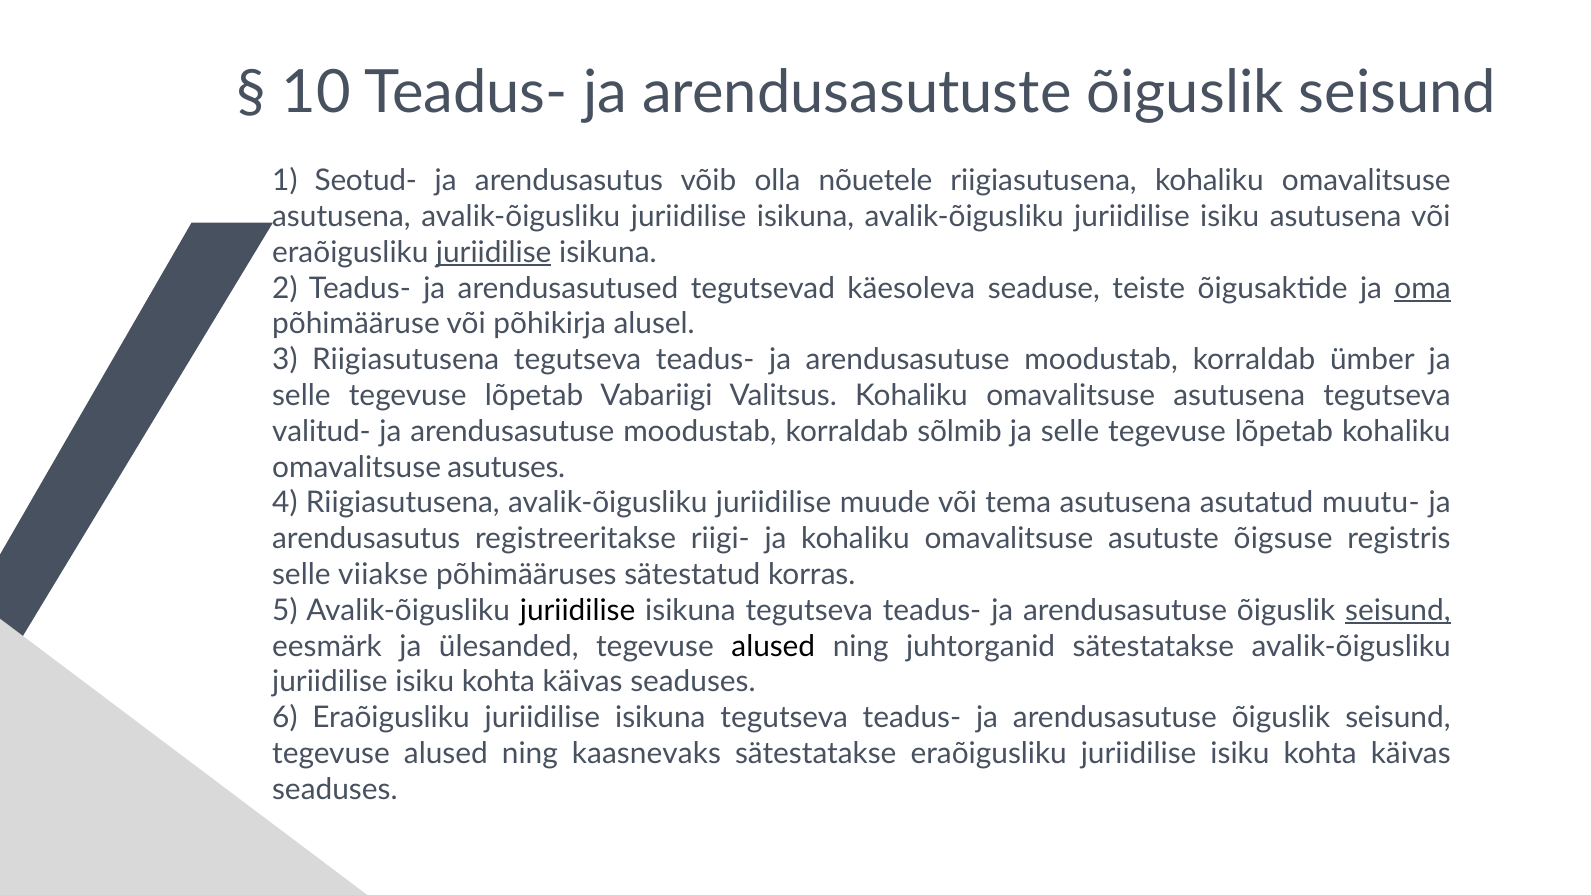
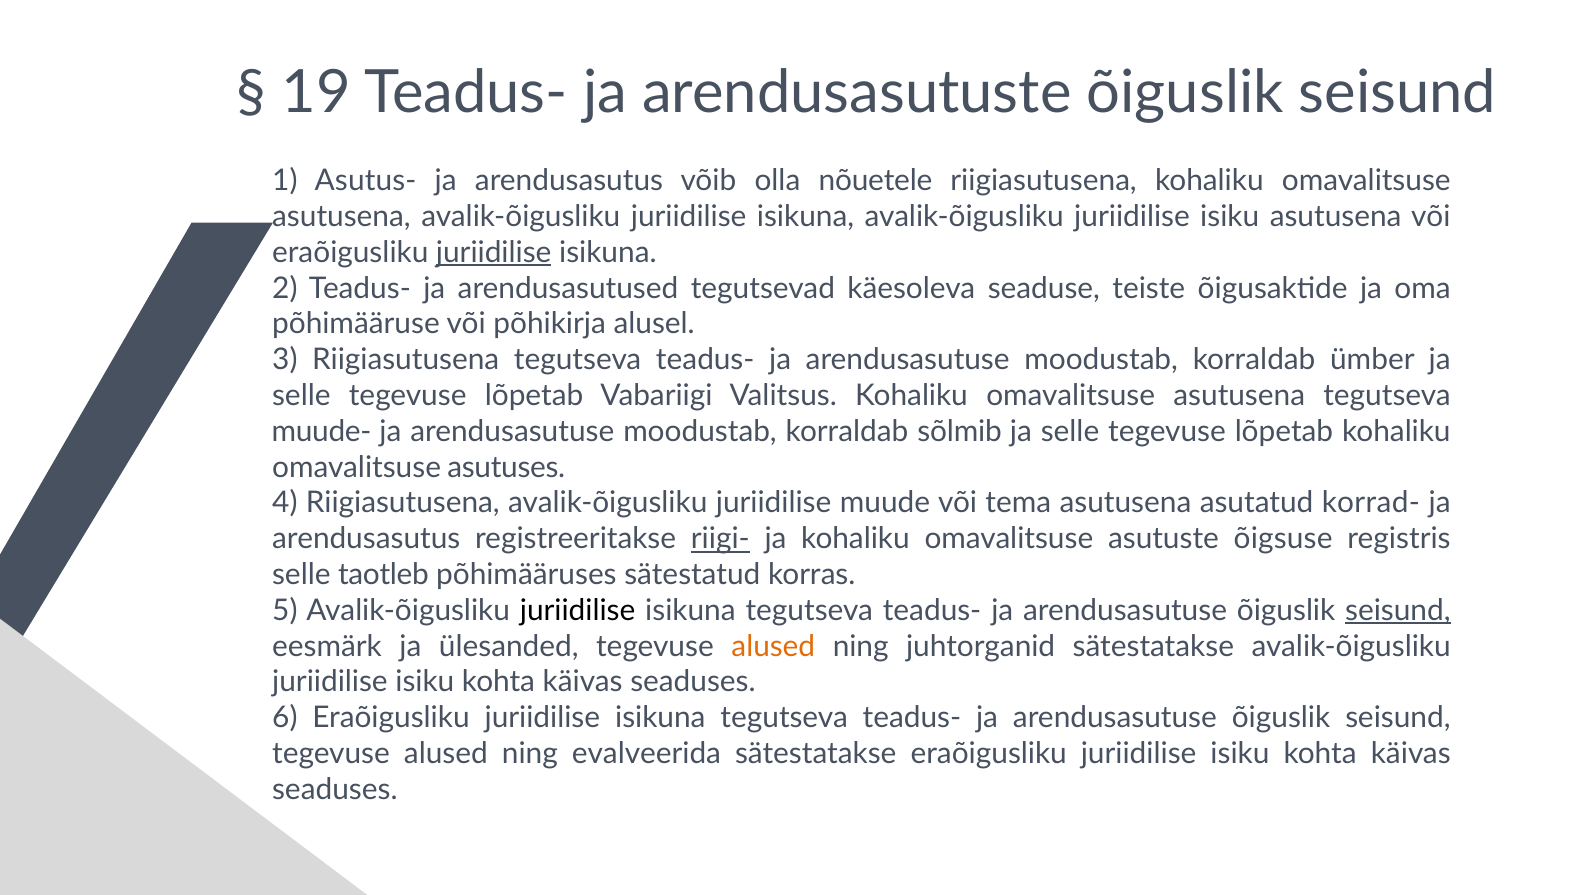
10: 10 -> 19 (316, 92)
Seotud-: Seotud- -> Asutus- (366, 181)
oma underline: present -> none (1423, 288)
valitud-: valitud- -> muude- (322, 431)
muutu-: muutu- -> korrad- (1371, 503)
riigi- underline: none -> present (720, 539)
viiakse: viiakse -> taotleb (383, 575)
alused colour: black -> orange (773, 646)
kaasnevaks: kaasnevaks -> evalveerida (646, 754)
